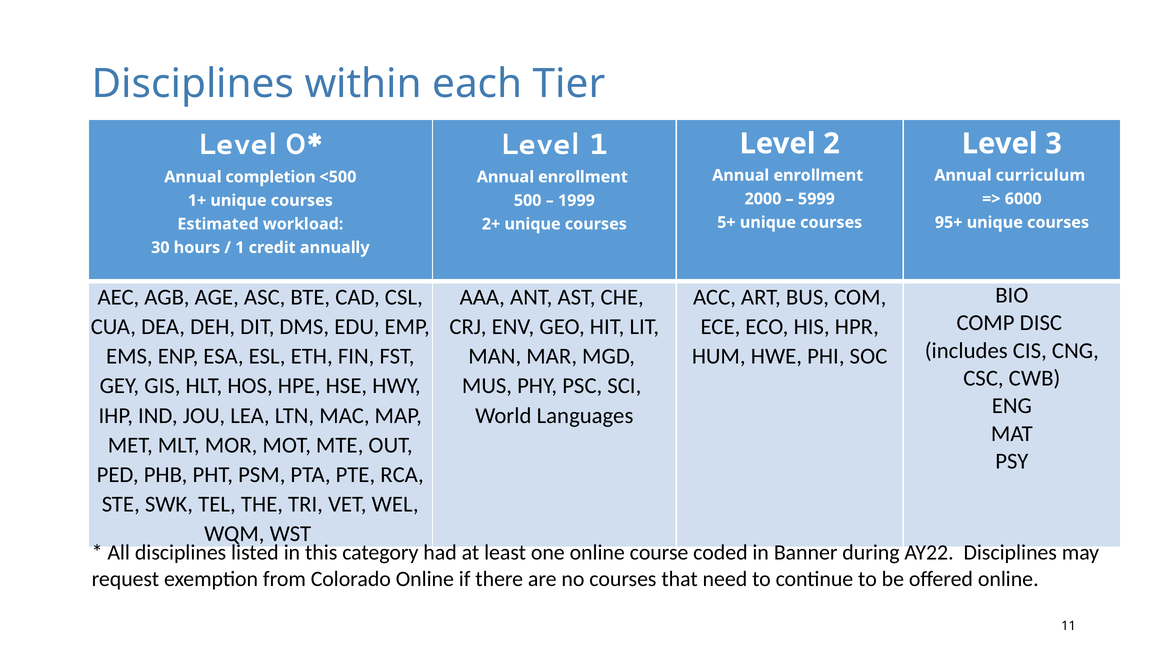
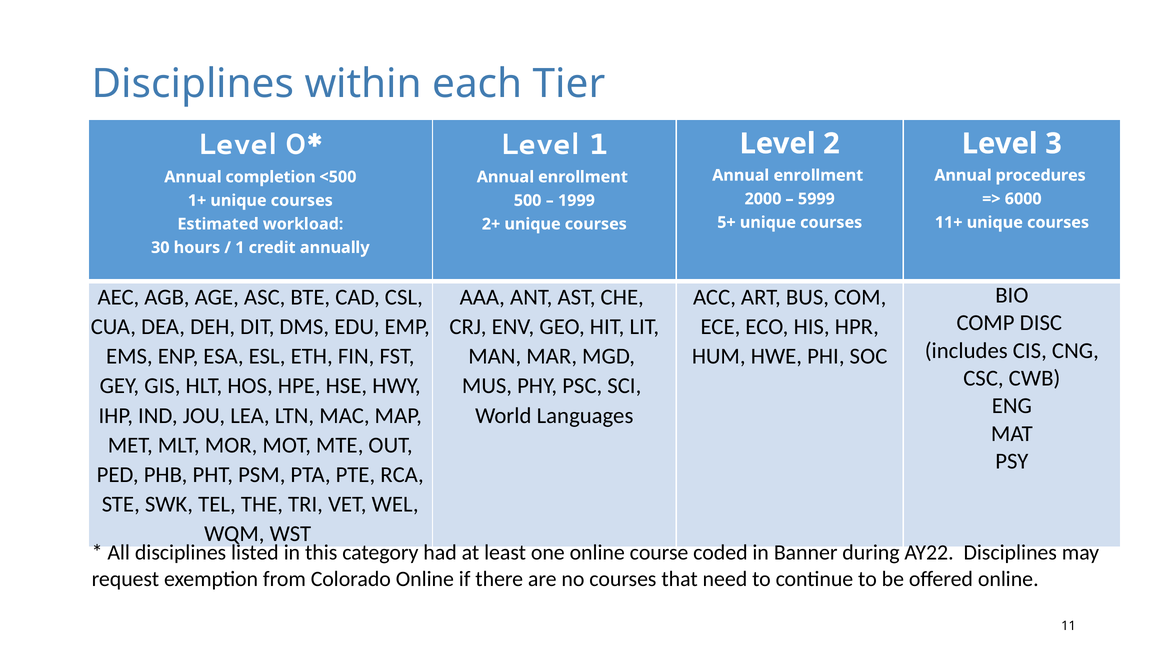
curriculum: curriculum -> procedures (1041, 175)
95+: 95+ -> 11+ (949, 222)
